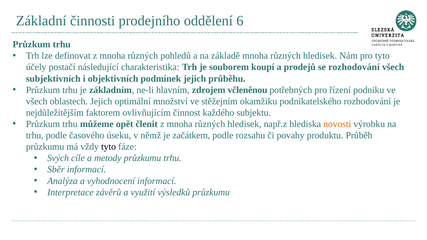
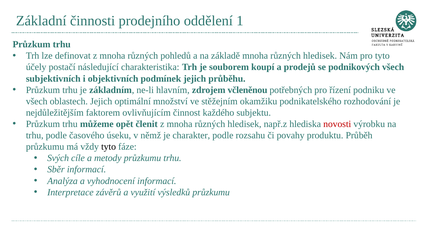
6: 6 -> 1 (240, 21)
se rozhodování: rozhodování -> podnikových (354, 67)
novosti colour: orange -> red (337, 124)
začátkem: začátkem -> charakter (191, 136)
